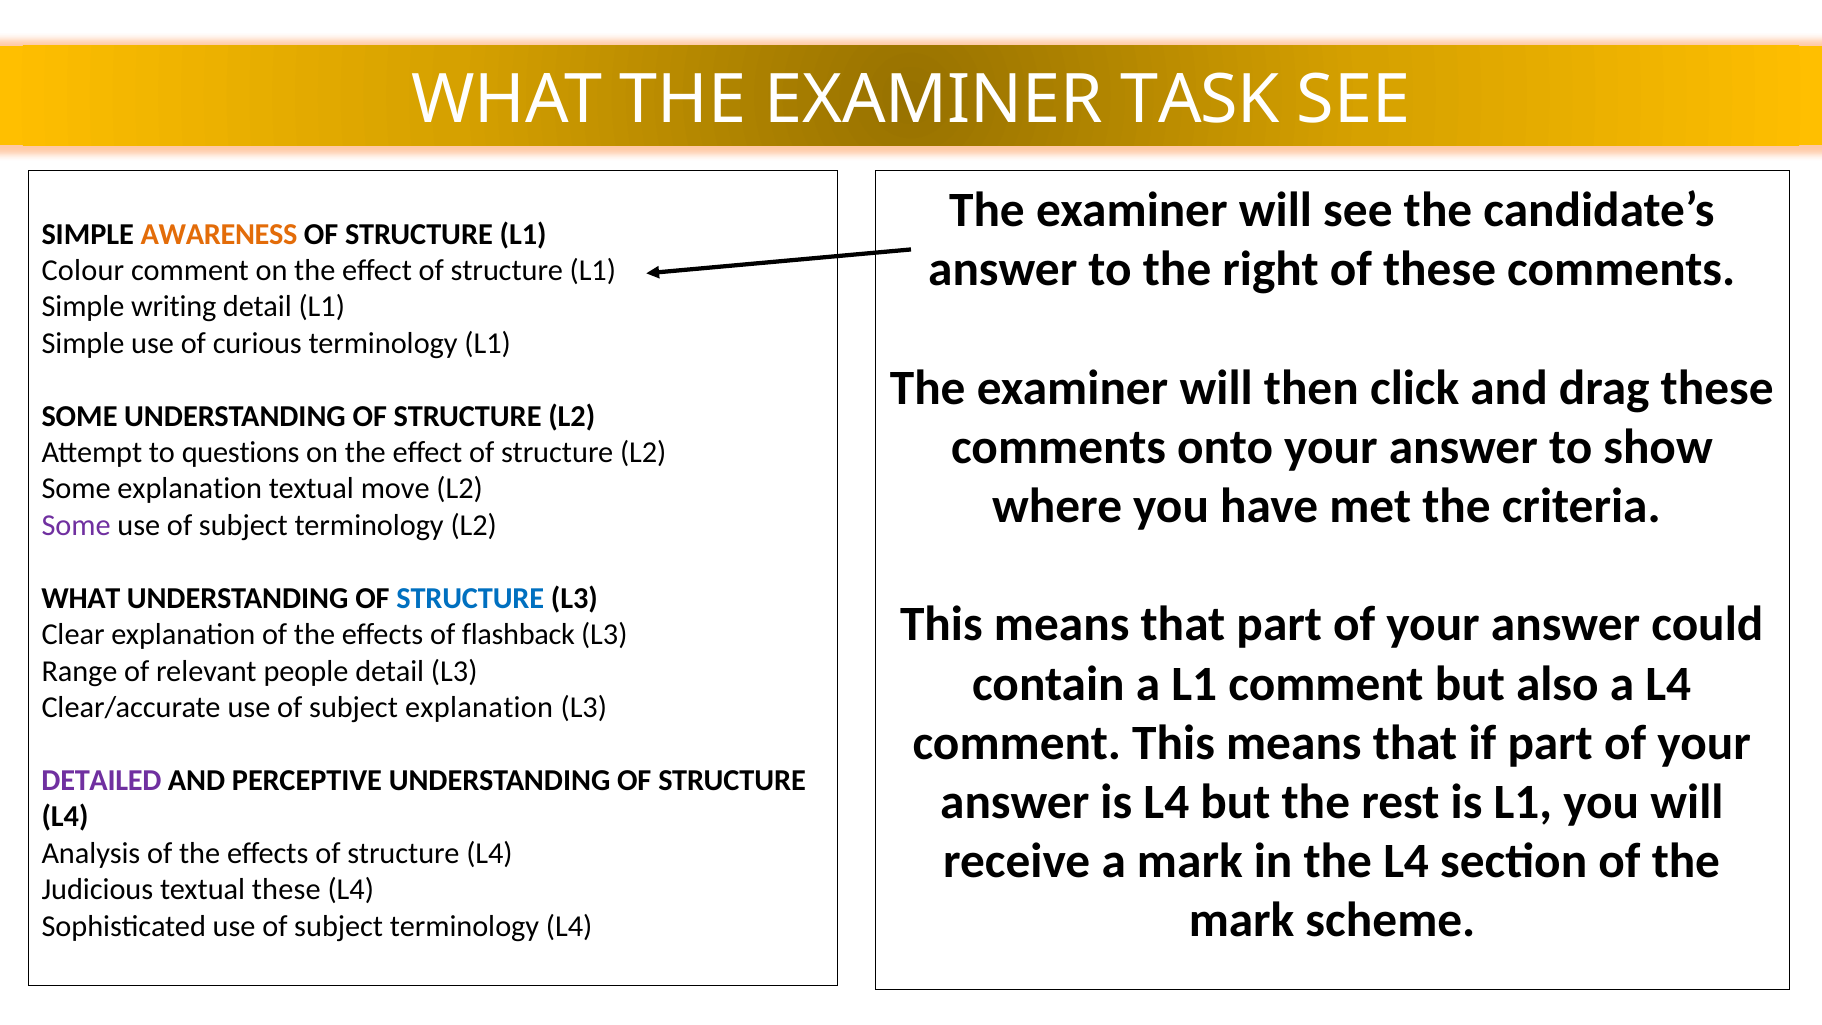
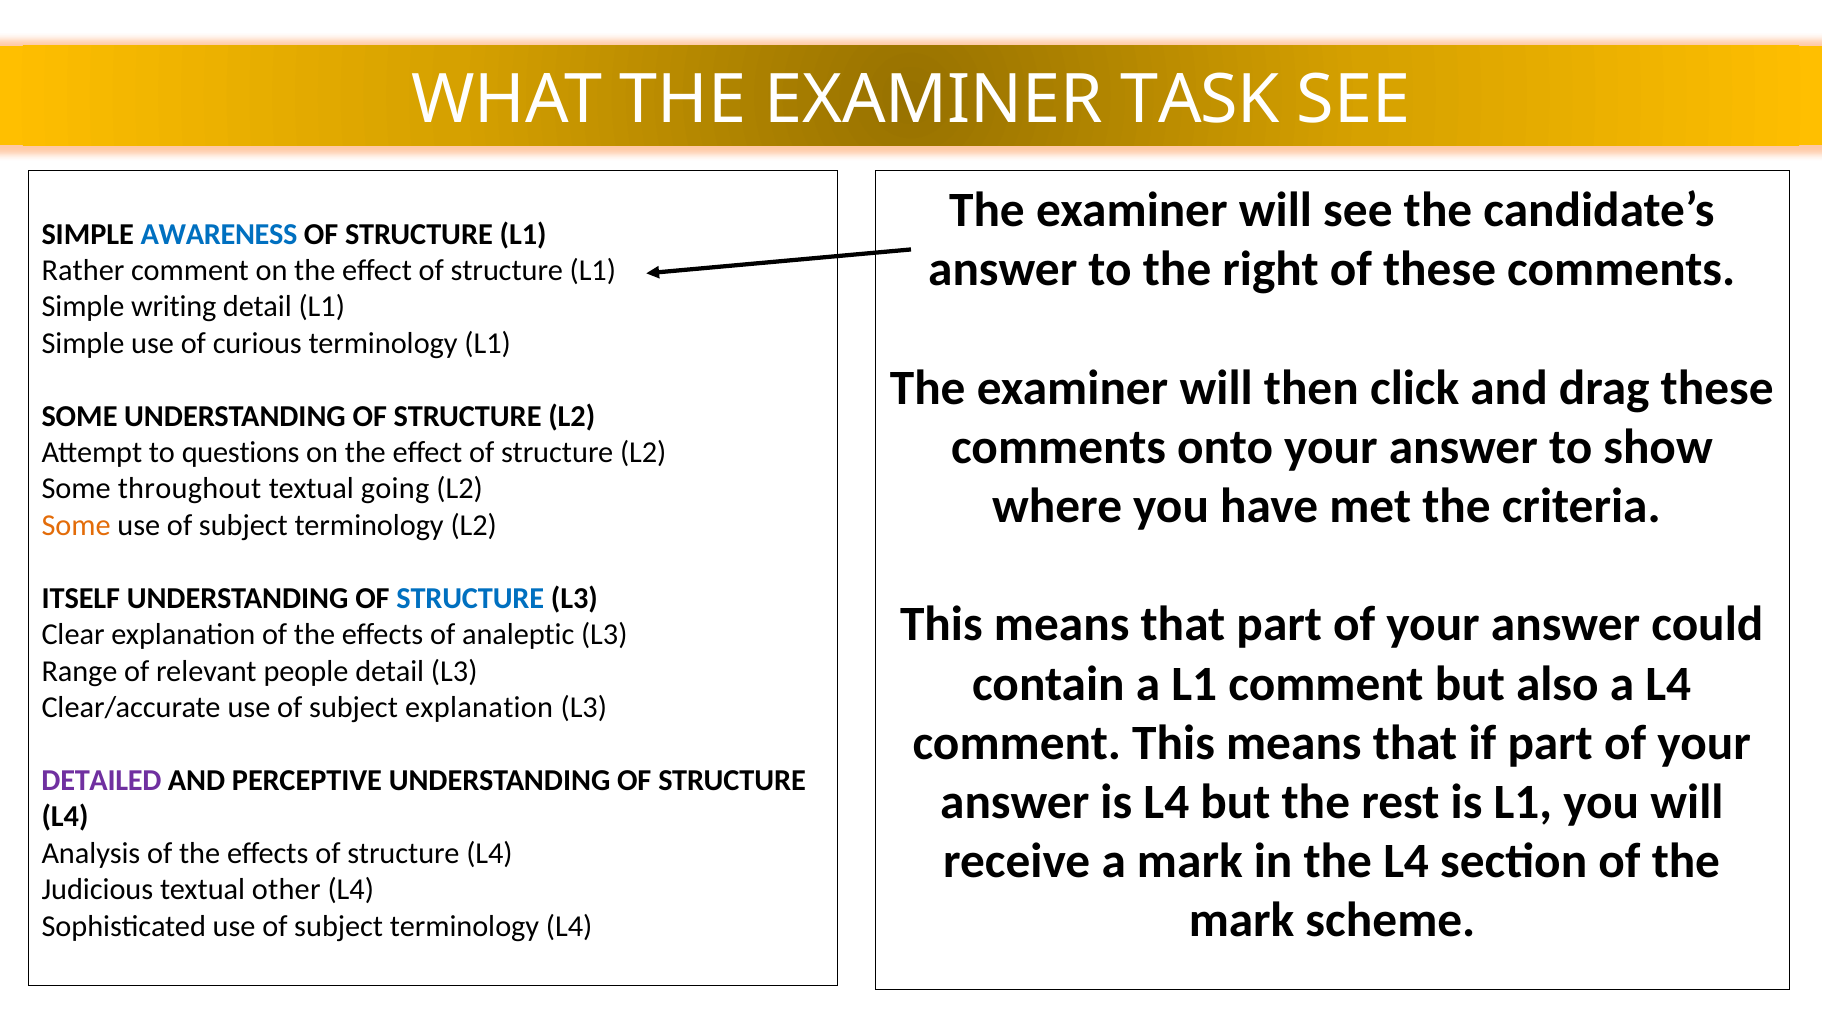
AWARENESS colour: orange -> blue (219, 234)
Colour: Colour -> Rather (83, 270)
Some explanation: explanation -> throughout (190, 489)
move: move -> going (395, 489)
Some colour: purple -> orange (76, 525)
WHAT: WHAT -> ITSELF (81, 598)
flashback: flashback -> analeptic (518, 635)
textual these: these -> other (286, 890)
